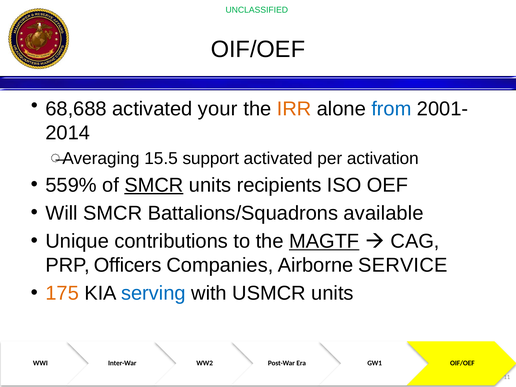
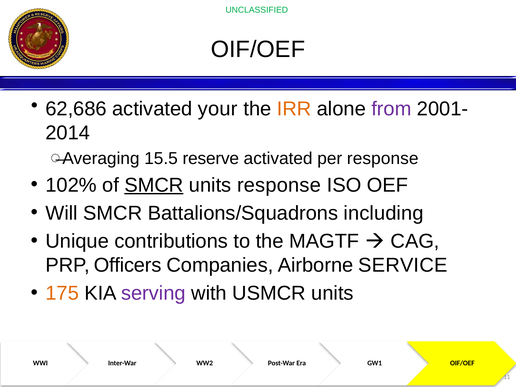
68,688: 68,688 -> 62,686 (76, 109)
from colour: blue -> purple (391, 109)
support: support -> reserve (211, 159)
per activation: activation -> response (383, 159)
559%: 559% -> 102% (71, 185)
units recipients: recipients -> response (279, 185)
available: available -> including (384, 213)
MAGTF underline: present -> none (324, 241)
serving colour: blue -> purple (153, 293)
